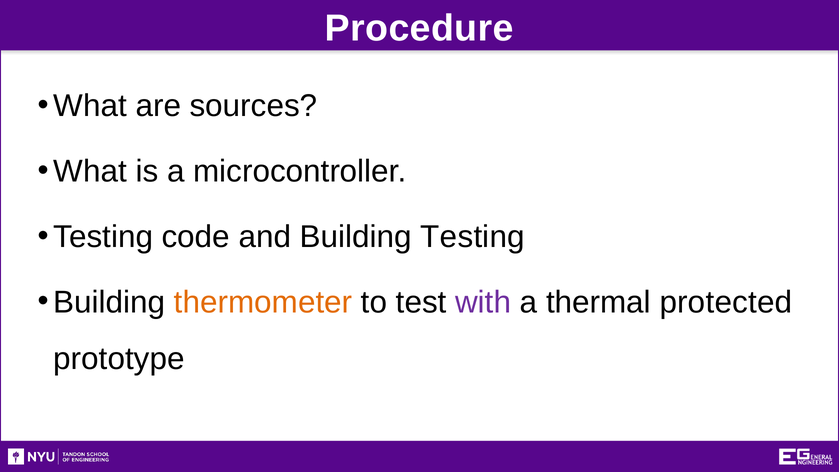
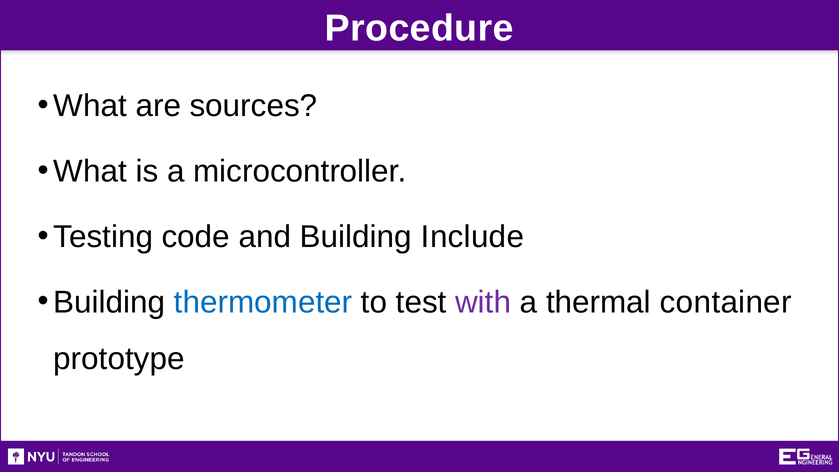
Building Testing: Testing -> Include (473, 237)
thermometer colour: orange -> blue (263, 302)
protected: protected -> container (726, 302)
